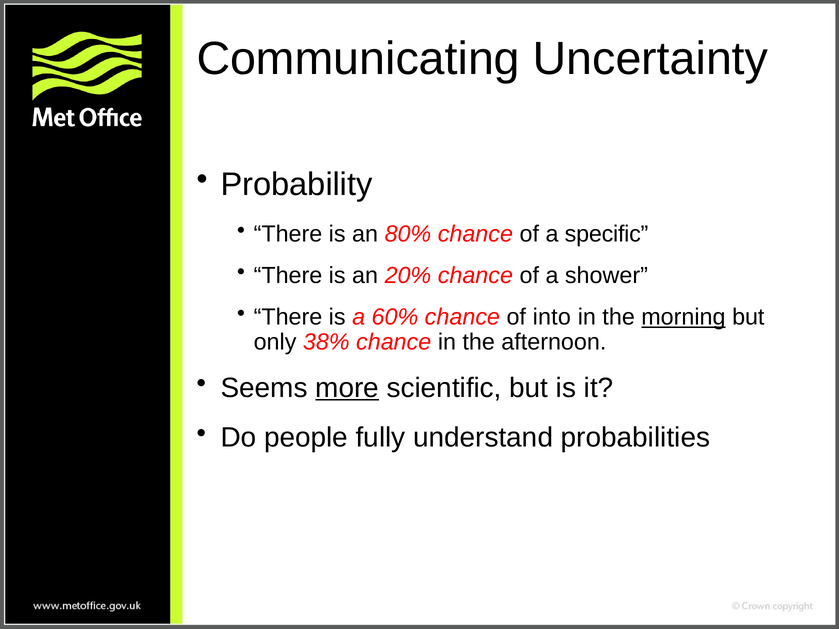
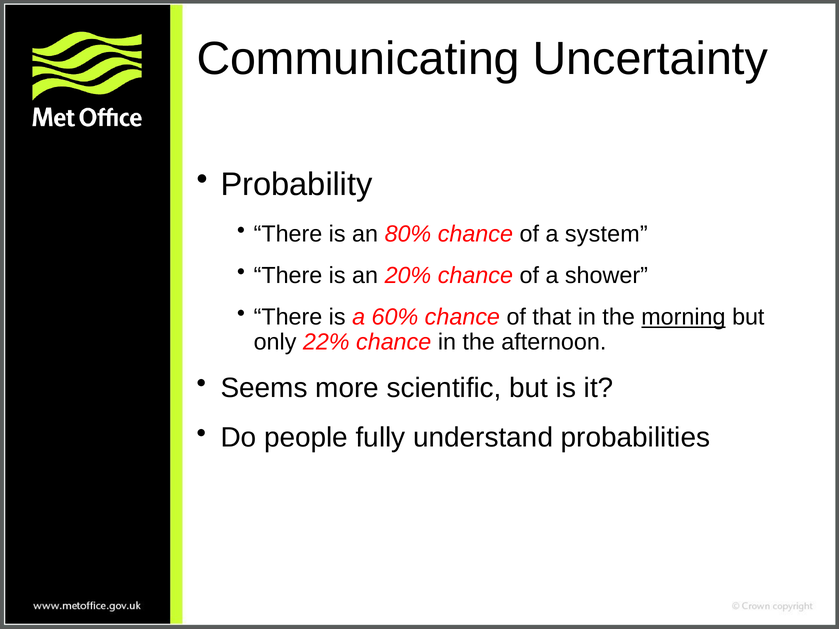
specific: specific -> system (606, 234)
into: into -> that (552, 317)
38%: 38% -> 22% (326, 342)
more underline: present -> none (347, 388)
